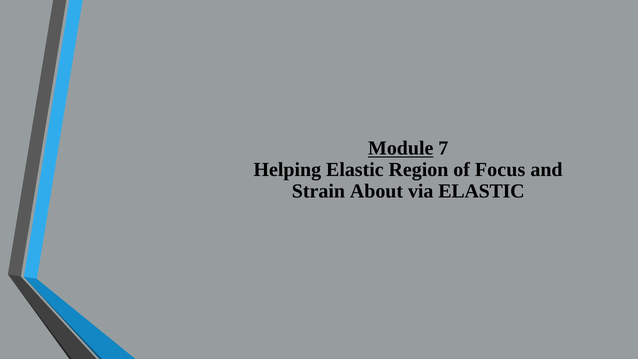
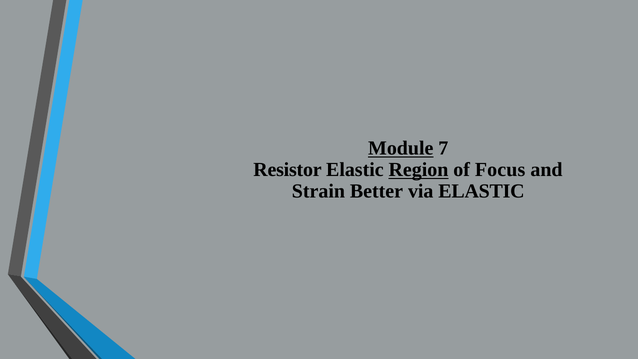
Helping: Helping -> Resistor (287, 170)
Region underline: none -> present (418, 170)
About: About -> Better (376, 191)
